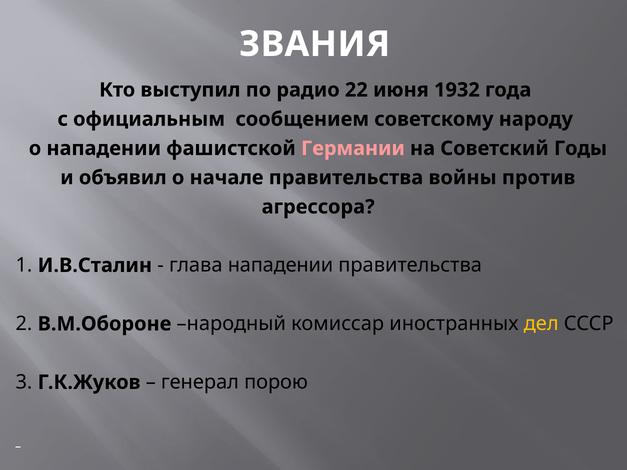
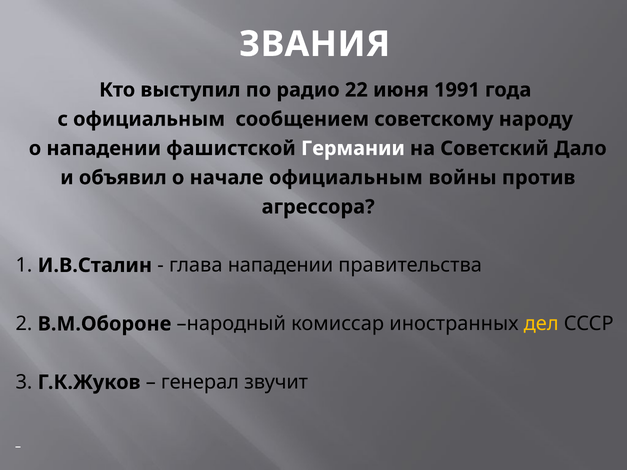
1932: 1932 -> 1991 (457, 90)
Германии colour: pink -> white (353, 148)
Годы: Годы -> Дало (580, 148)
начале правительства: правительства -> официальным (346, 178)
порою: порою -> звучит (276, 383)
